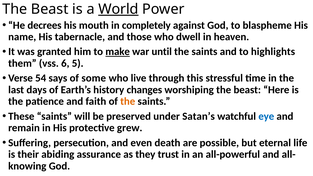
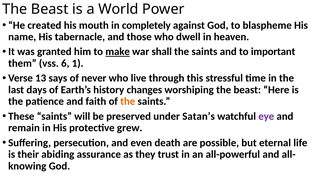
World underline: present -> none (118, 9)
decrees: decrees -> created (44, 25)
until: until -> shall (162, 52)
highlights: highlights -> important (273, 52)
5: 5 -> 1 (78, 63)
54: 54 -> 13 (41, 78)
some: some -> never (94, 78)
eye colour: blue -> purple (266, 116)
